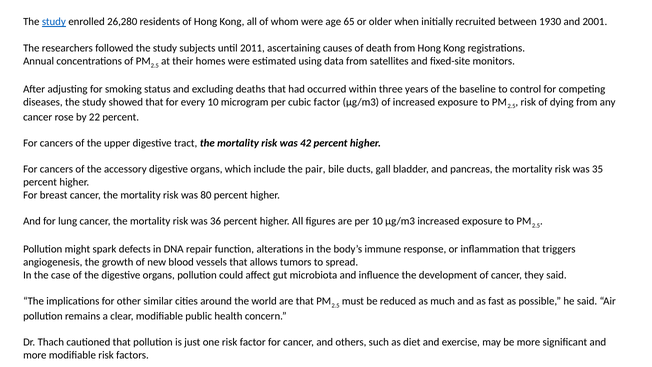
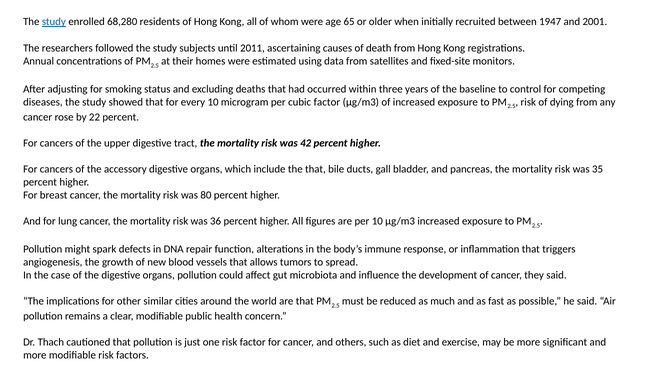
26,280: 26,280 -> 68,280 (122, 22)
1930: 1930 -> 1947 (550, 22)
the pair: pair -> that (315, 169)
